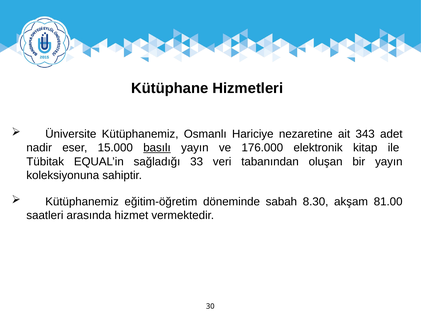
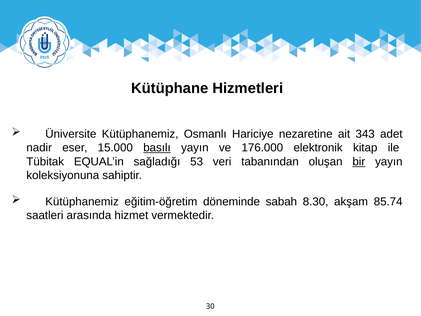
33: 33 -> 53 (197, 162)
bir underline: none -> present (359, 162)
81.00: 81.00 -> 85.74 (388, 202)
